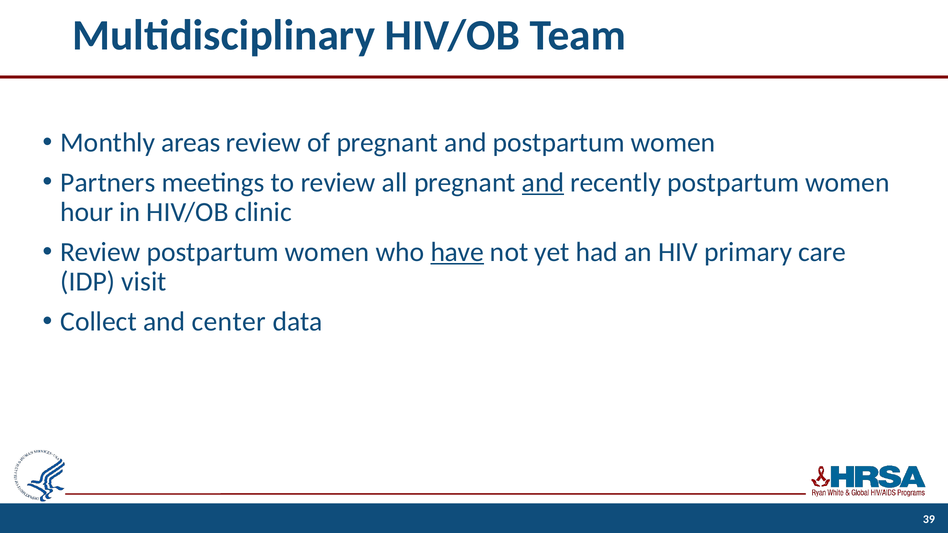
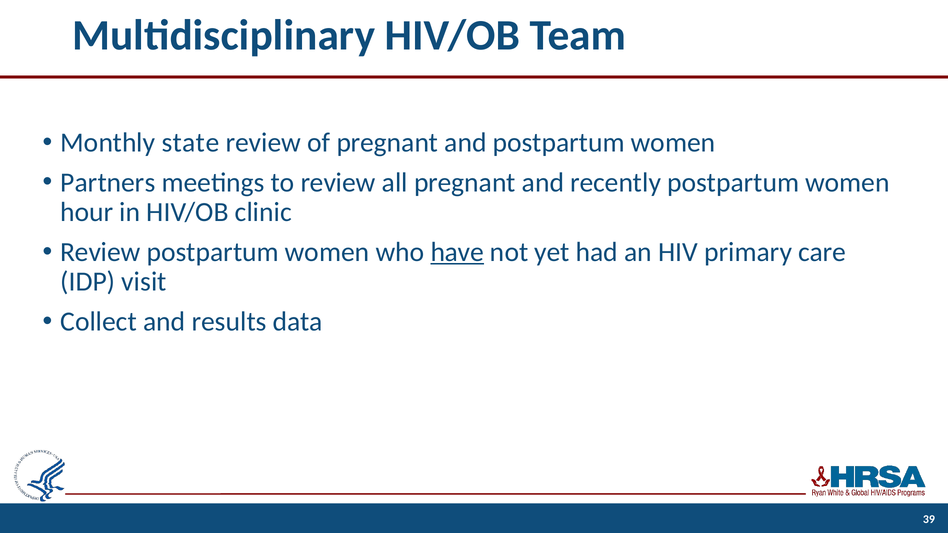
areas: areas -> state (191, 143)
and underline: present -> none (543, 183)
center: center -> results (229, 322)
